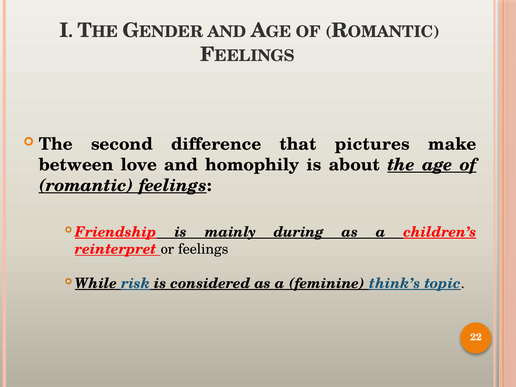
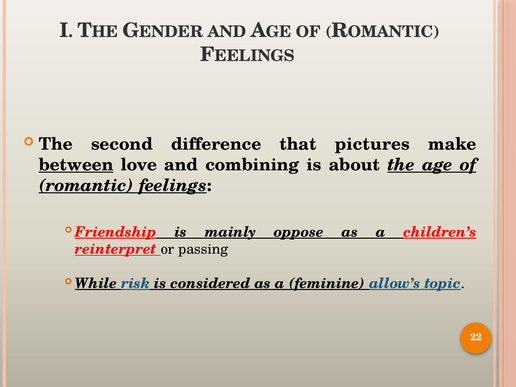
between underline: none -> present (76, 165)
homophily: homophily -> combining (252, 165)
during: during -> oppose (299, 232)
or feelings: feelings -> passing (203, 249)
think’s: think’s -> allow’s (395, 283)
